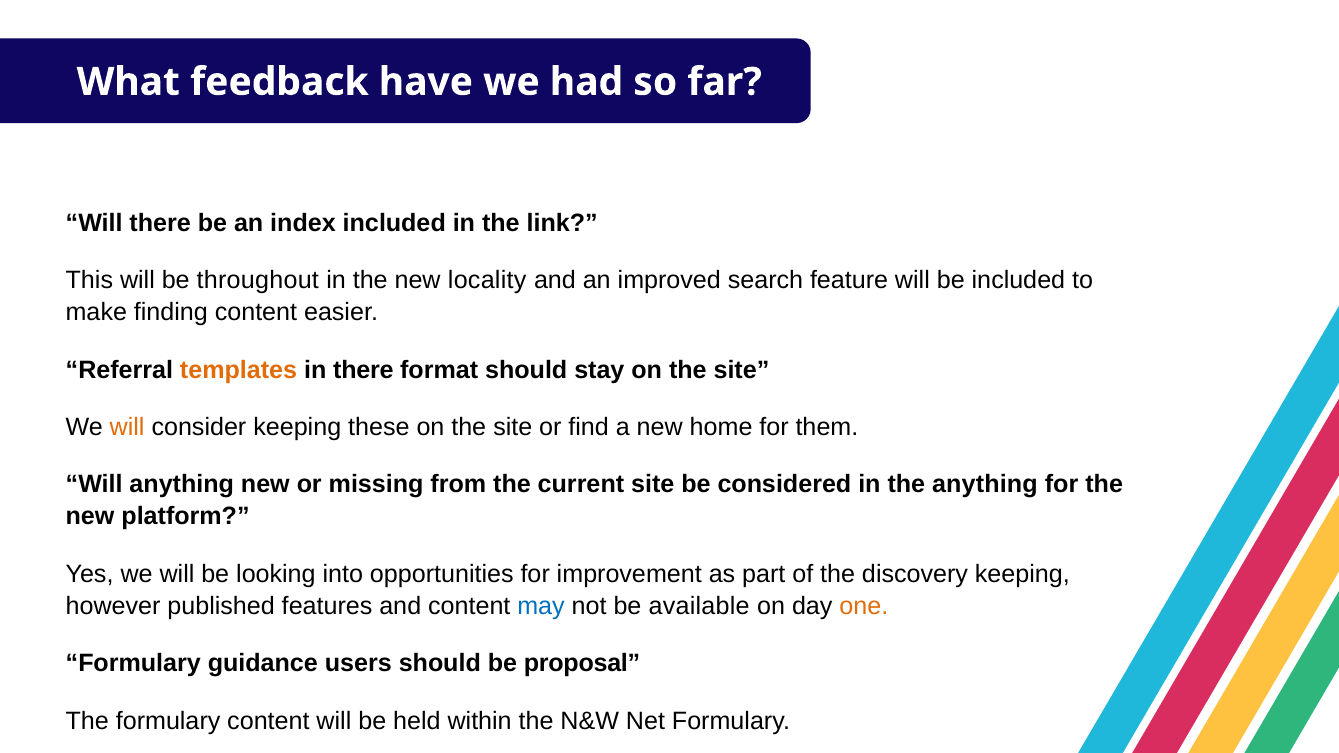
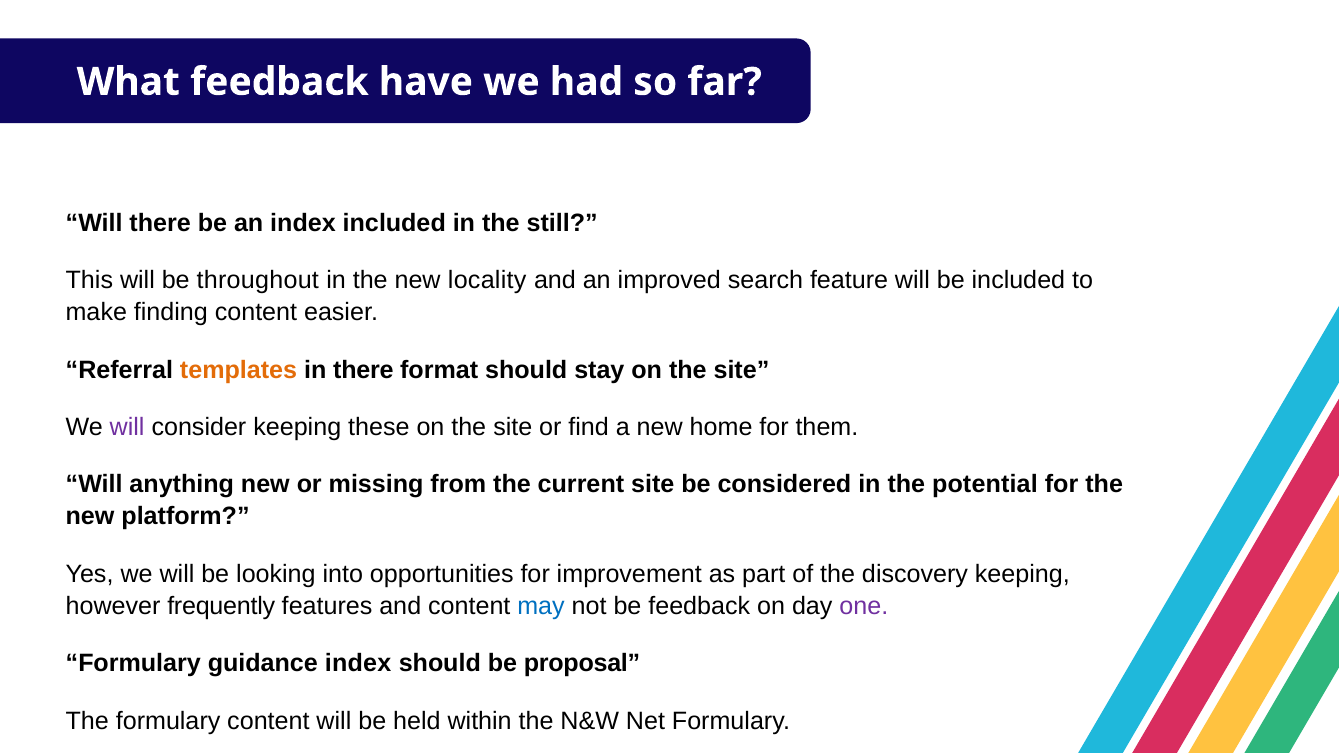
link: link -> still (562, 223)
will colour: orange -> purple (127, 427)
the anything: anything -> potential (985, 485)
published: published -> frequently (221, 606)
be available: available -> feedback (699, 606)
one colour: orange -> purple (864, 606)
guidance users: users -> index (358, 664)
